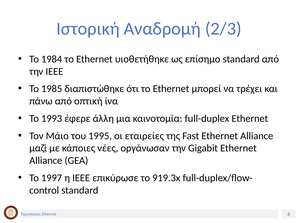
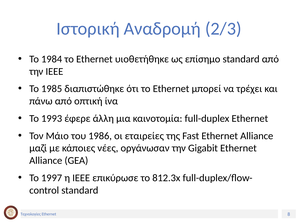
1995: 1995 -> 1986 (100, 136)
919.3x: 919.3x -> 812.3x (166, 178)
